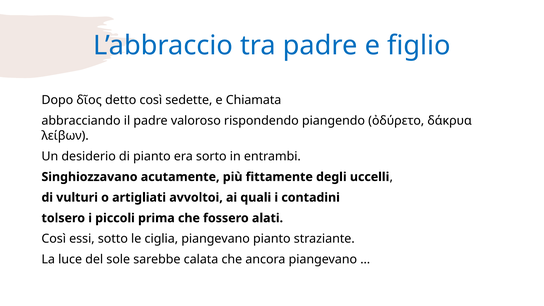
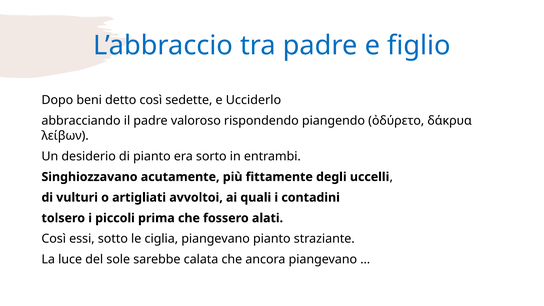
δῖος: δῖος -> beni (89, 100)
Chiamata: Chiamata -> Ucciderlo (253, 100)
